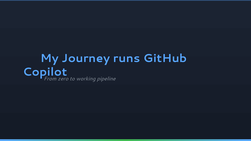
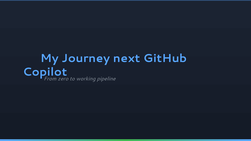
runs: runs -> next (127, 58)
